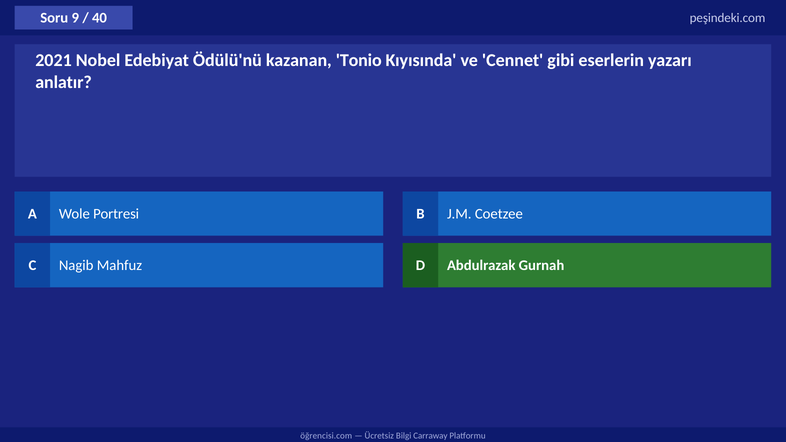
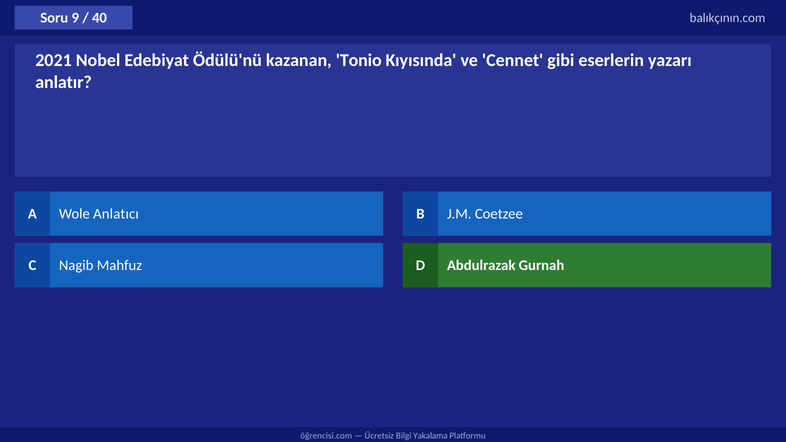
peşindeki.com: peşindeki.com -> balıkçının.com (728, 18)
Portresi: Portresi -> Anlatıcı (116, 214)
Carraway: Carraway -> Yakalama (430, 436)
